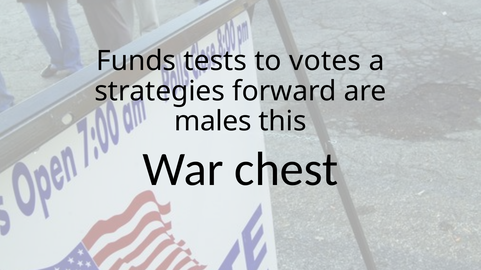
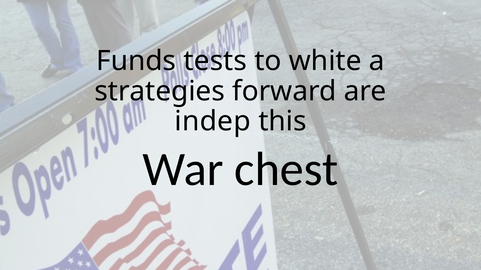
votes: votes -> white (325, 61)
males: males -> indep (213, 122)
